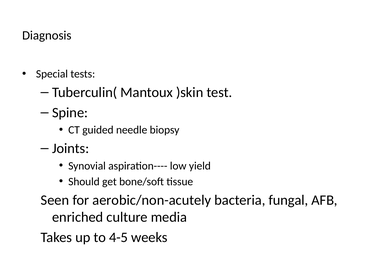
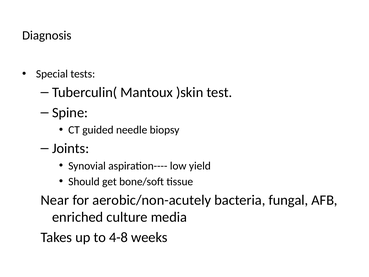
Seen: Seen -> Near (55, 200)
4-5: 4-5 -> 4-8 (118, 237)
